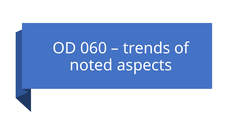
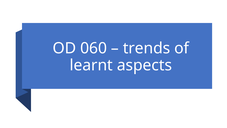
noted: noted -> learnt (91, 65)
